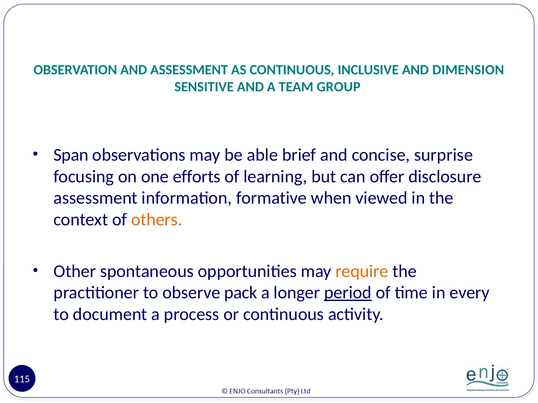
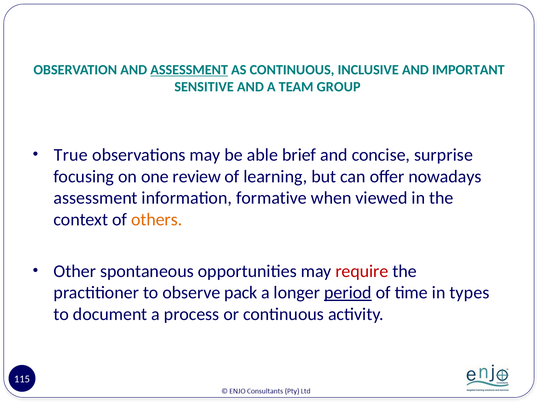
ASSESSMENT underline: none -> present (189, 70)
DIMENSION: DIMENSION -> IMPORTANT (468, 70)
Span: Span -> True (71, 155)
efforts: efforts -> review (197, 177)
disclosure: disclosure -> nowadays (445, 177)
require colour: orange -> red (362, 271)
every: every -> types (470, 293)
